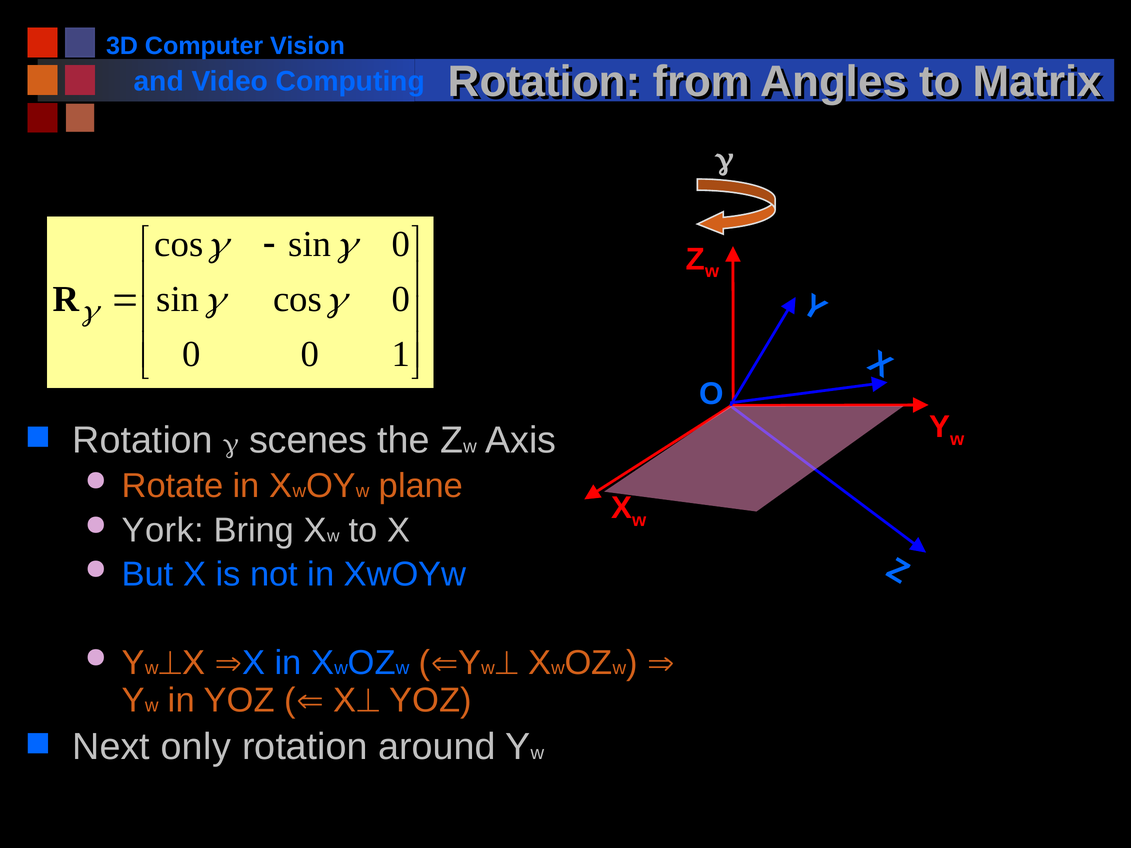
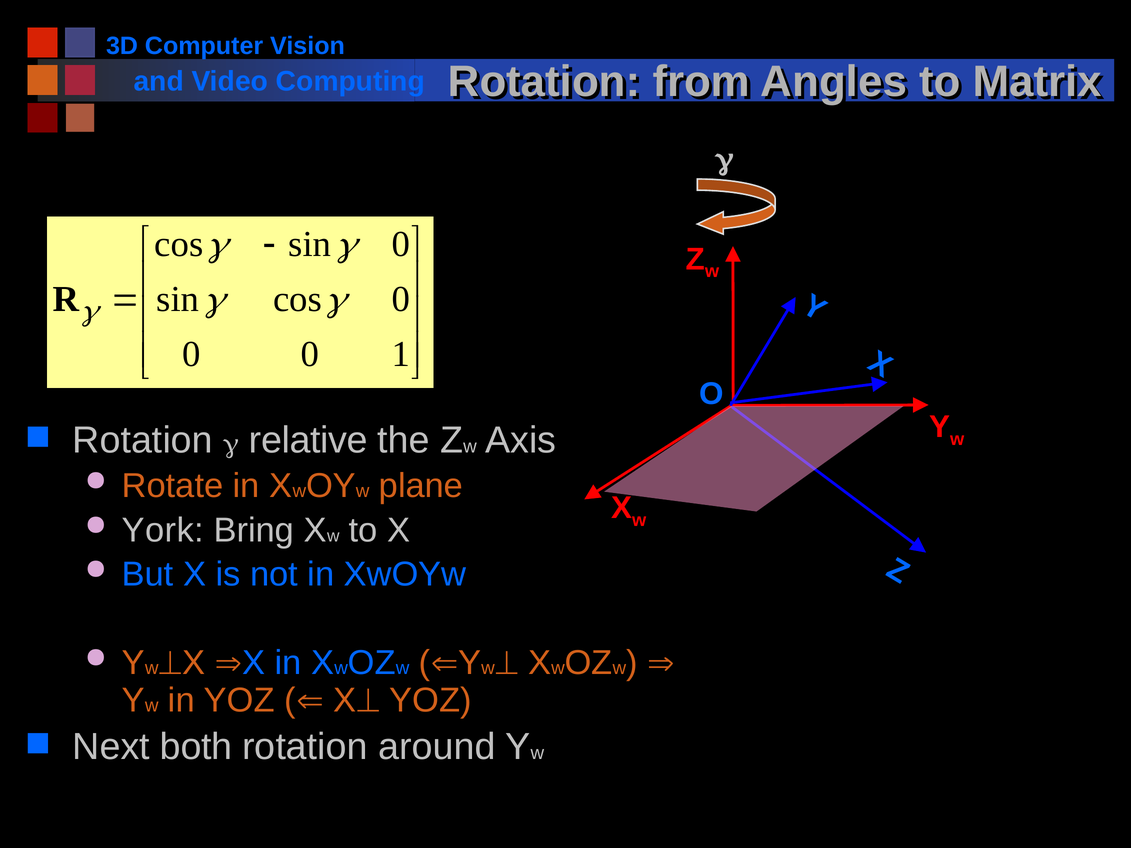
scenes: scenes -> relative (308, 440)
only: only -> both (196, 747)
